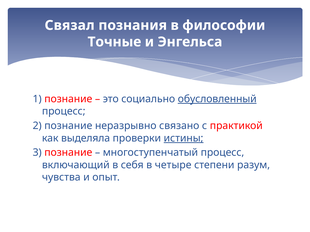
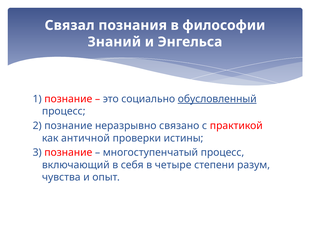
Точные: Точные -> Знаний (114, 42)
выделяла: выделяла -> античной (86, 138)
истины underline: present -> none (184, 138)
